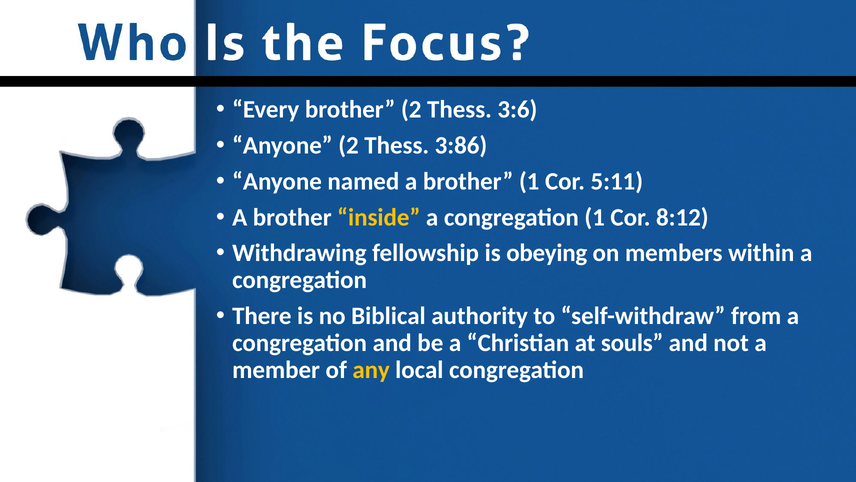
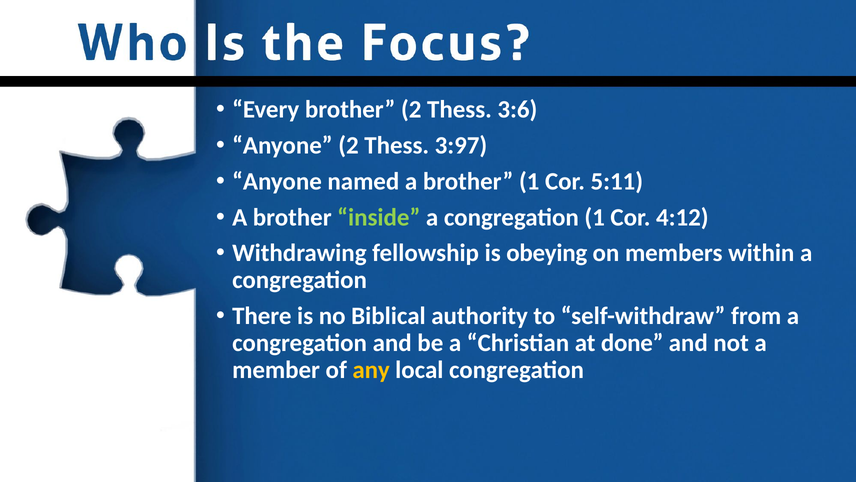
3:86: 3:86 -> 3:97 (461, 145)
inside colour: yellow -> light green (379, 217)
8:12: 8:12 -> 4:12 (682, 217)
souls: souls -> done (632, 343)
